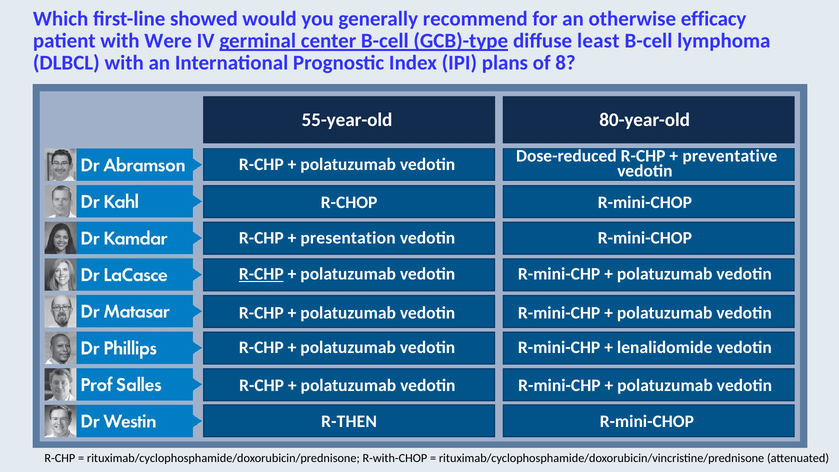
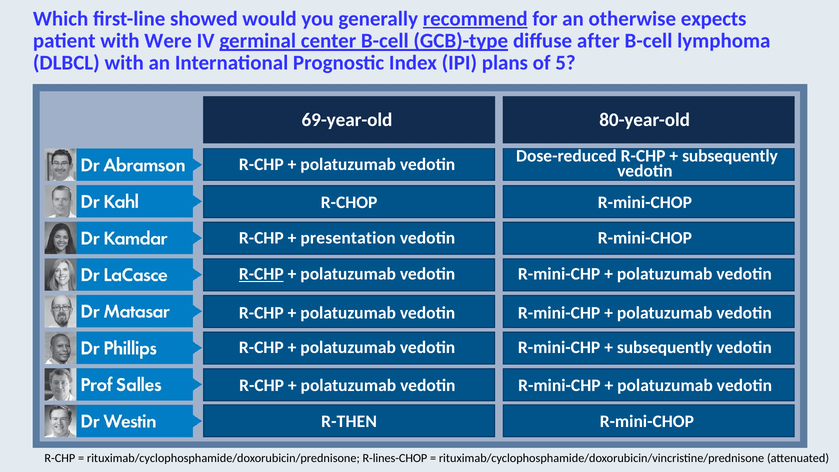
recommend underline: none -> present (475, 19)
efficacy: efficacy -> expects (714, 19)
least: least -> after (598, 41)
8: 8 -> 5 (565, 63)
55-year-old: 55-year-old -> 69-year-old (347, 120)
preventative: preventative -> subsequently (730, 156)
lenalidomide: lenalidomide -> subsequently (665, 347)
R-with-CHOP: R-with-CHOP -> R-lines-CHOP (395, 458)
